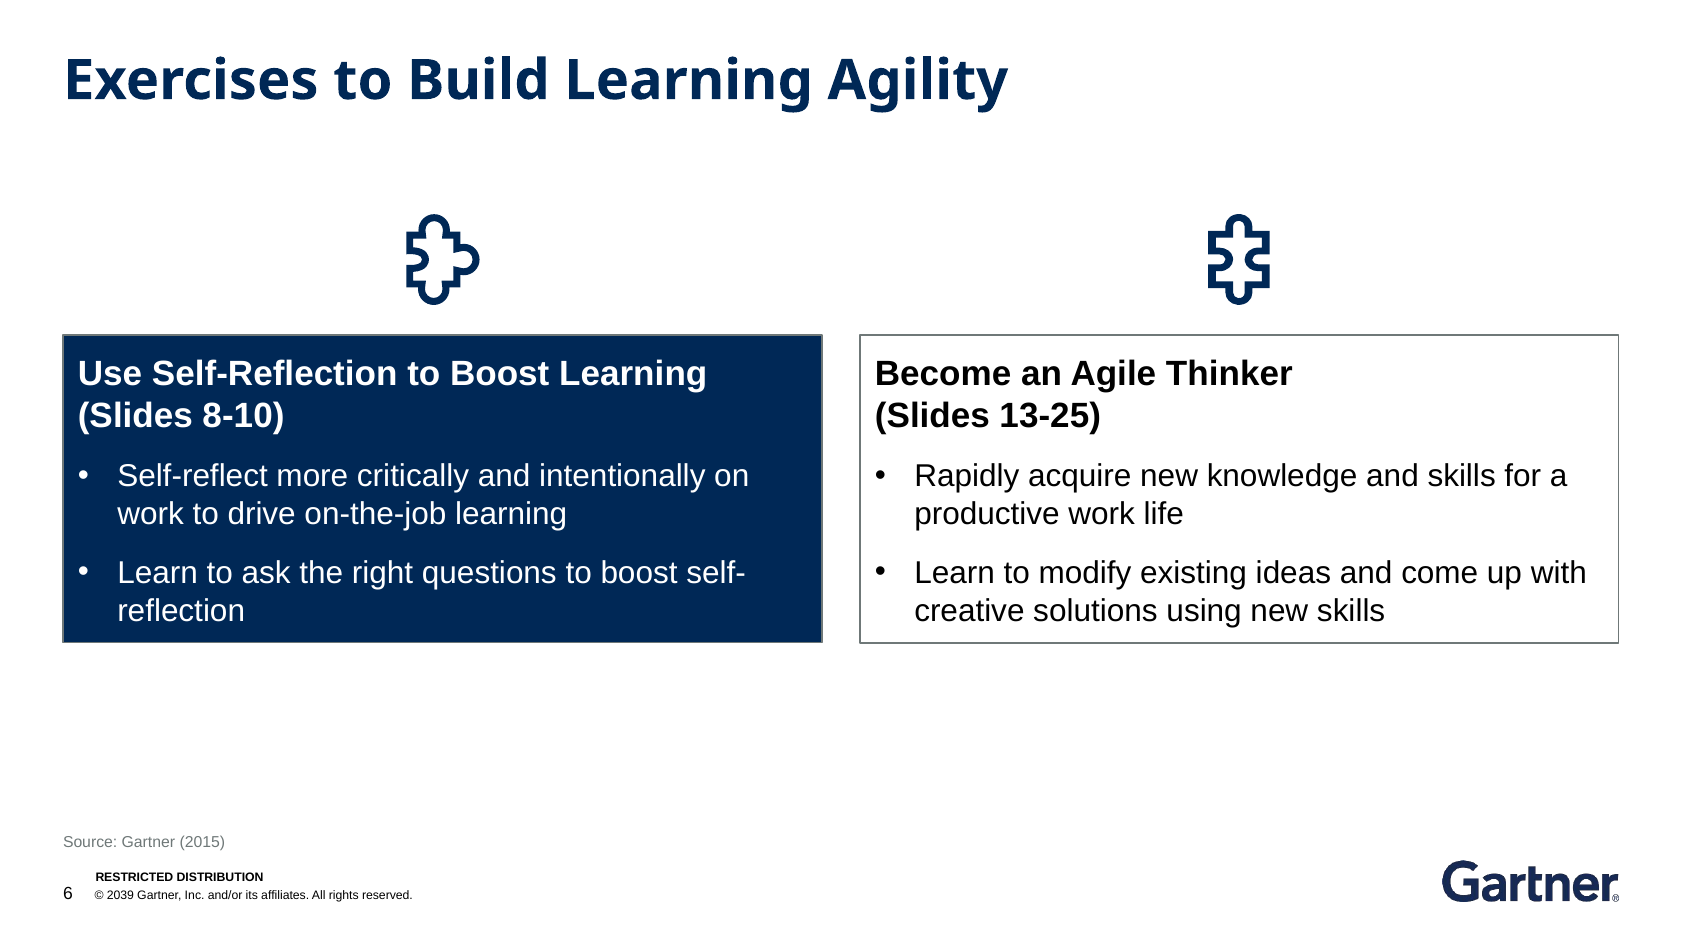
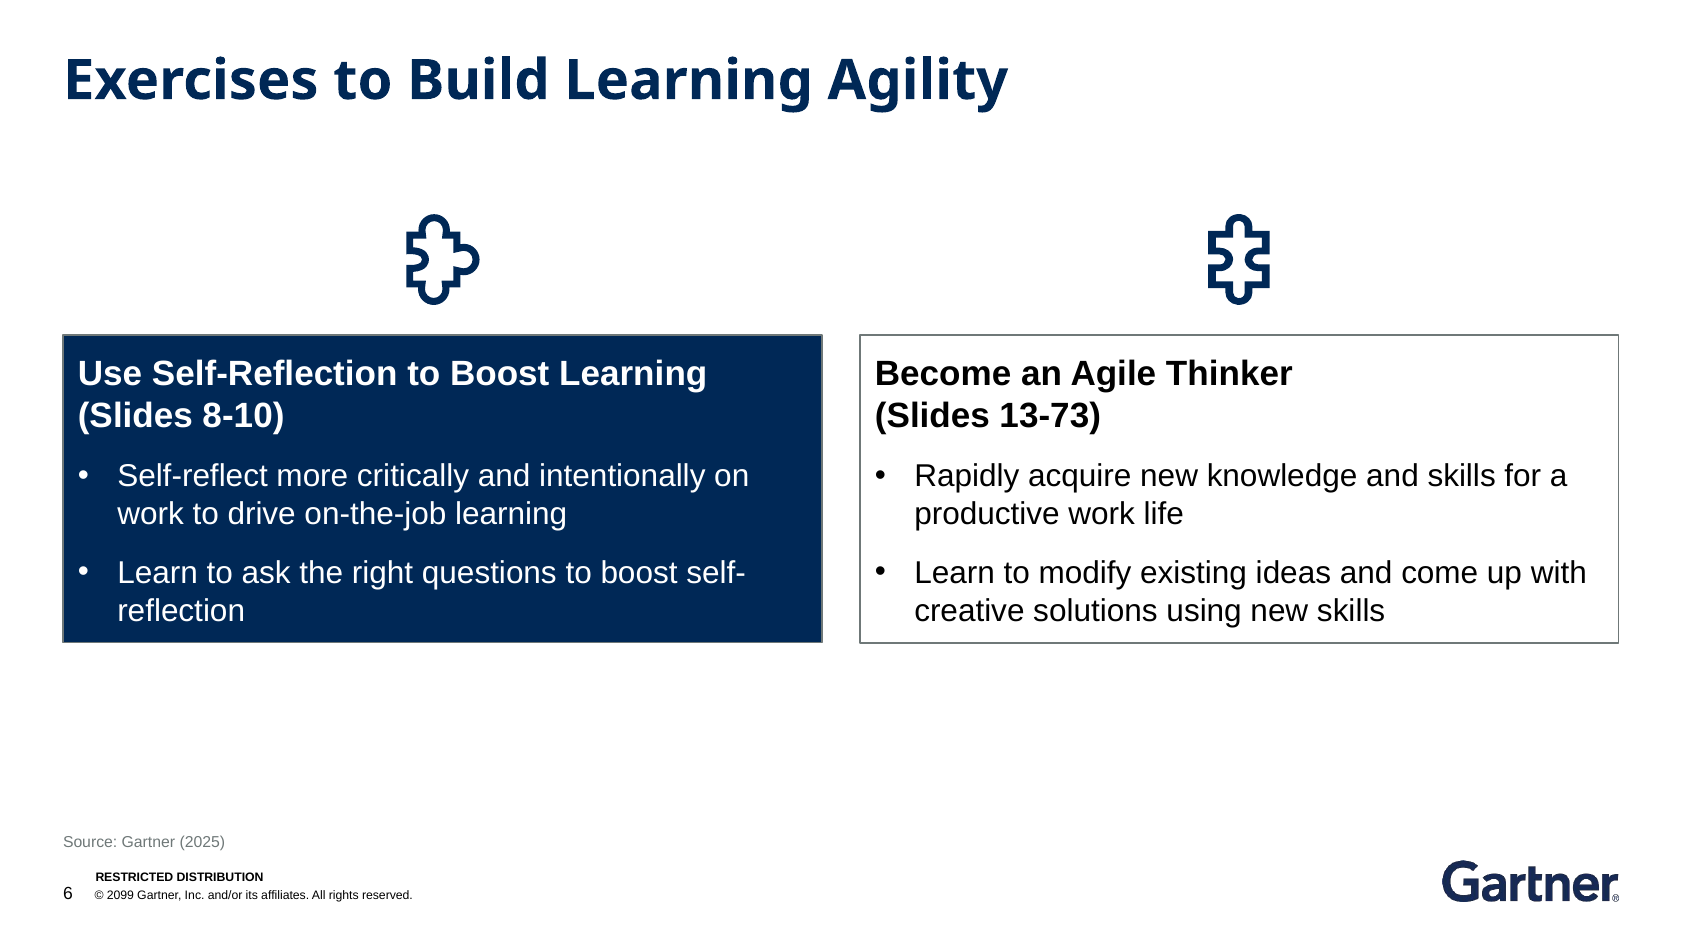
13-25: 13-25 -> 13-73 (1050, 416)
2015: 2015 -> 2025 (202, 843)
2039: 2039 -> 2099 (120, 896)
